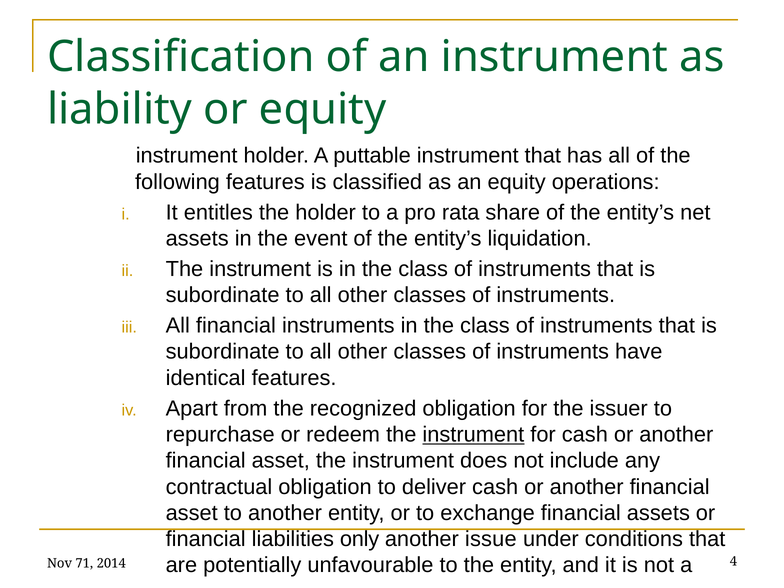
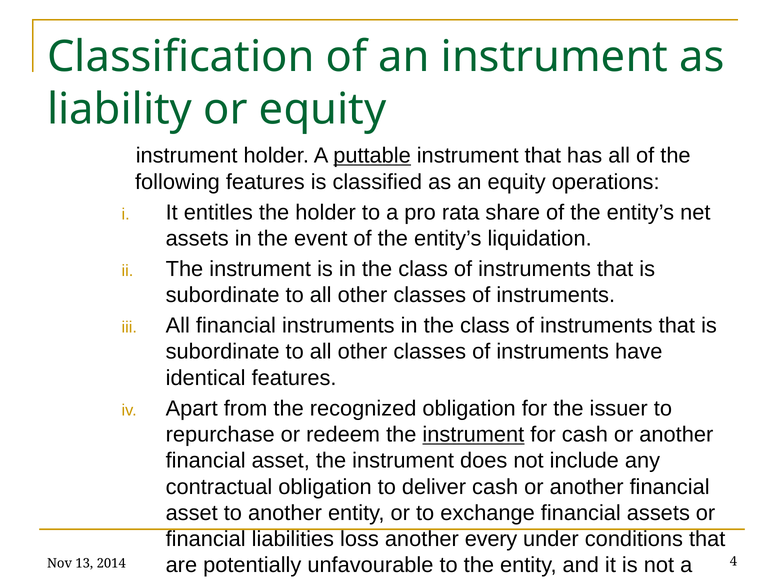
puttable underline: none -> present (372, 156)
only: only -> loss (359, 539)
issue: issue -> every (491, 539)
71: 71 -> 13 (84, 564)
